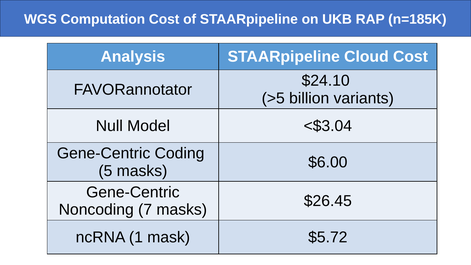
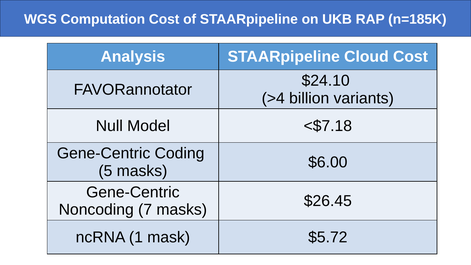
>5: >5 -> >4 (273, 98)
<$3.04: <$3.04 -> <$7.18 (328, 126)
